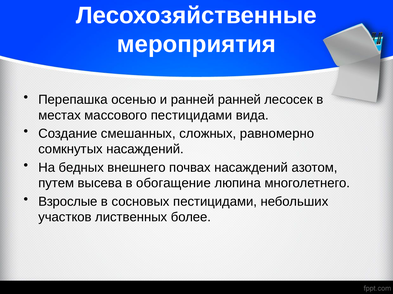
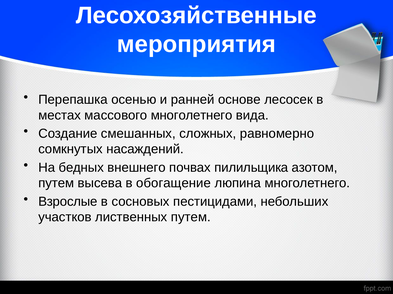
ранней ранней: ранней -> основе (239, 100)
массового пестицидами: пестицидами -> многолетнего (192, 116)
почвах насаждений: насаждений -> пилильщика (251, 168)
лиственных более: более -> путем (191, 218)
